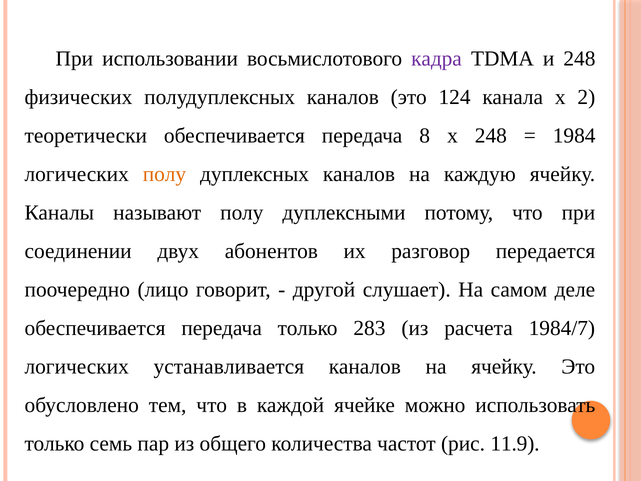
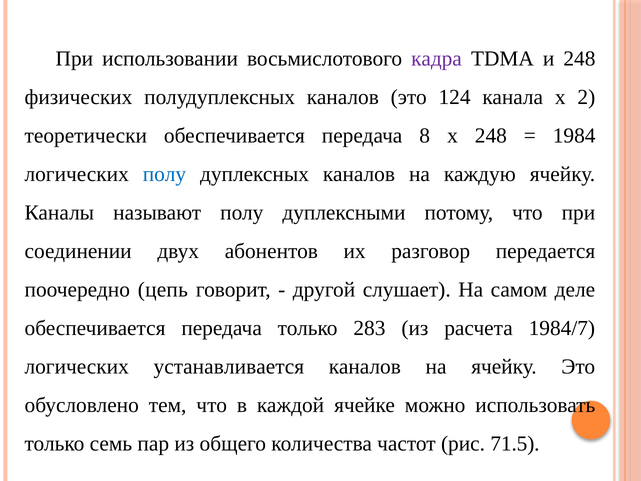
полу colour: orange -> blue (164, 174)
лицо: лицо -> цепь (163, 289)
11.9: 11.9 -> 71.5 (515, 443)
